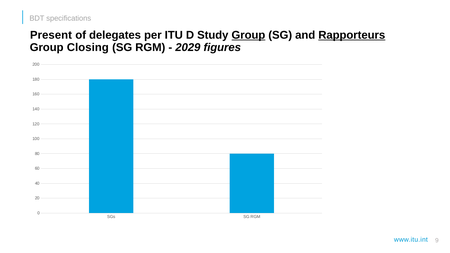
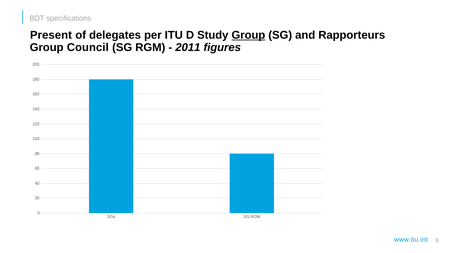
Rapporteurs underline: present -> none (352, 35)
Closing: Closing -> Council (88, 47)
2029: 2029 -> 2011 (188, 47)
